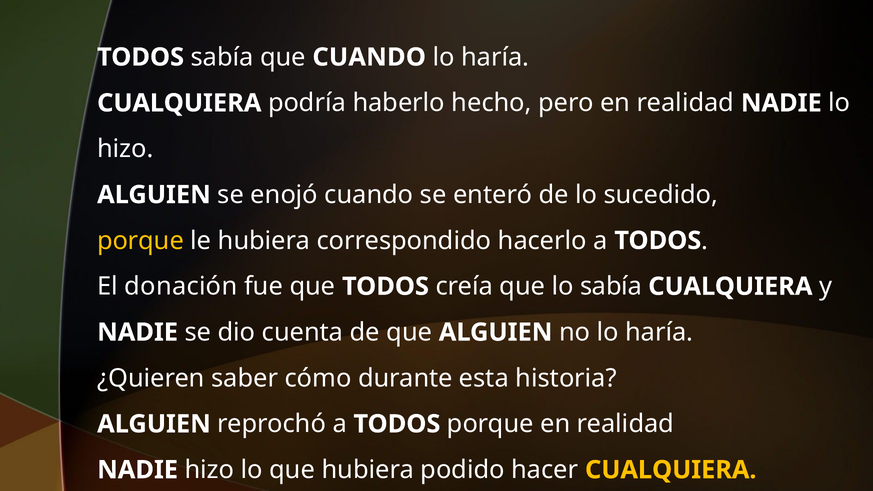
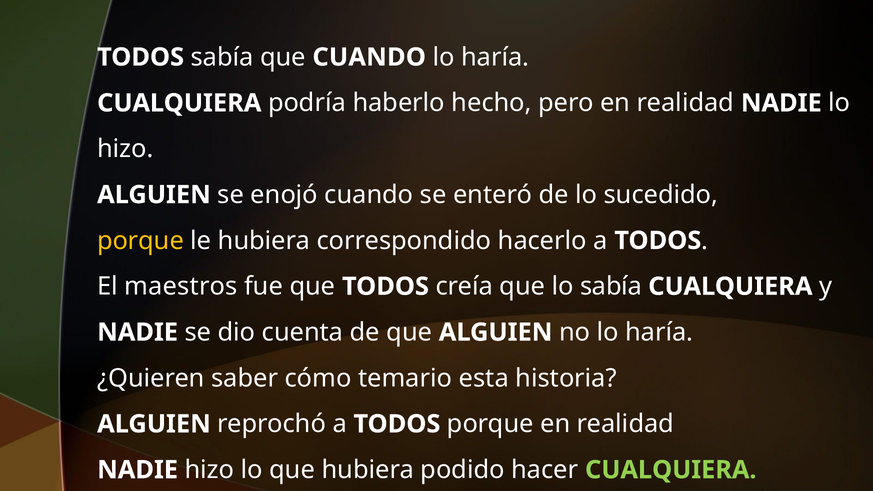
donación: donación -> maestros (181, 286)
durante: durante -> temario (405, 378)
CUALQUIERA colour: yellow -> light green (671, 470)
